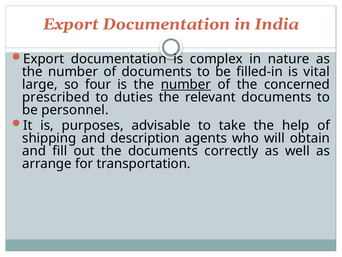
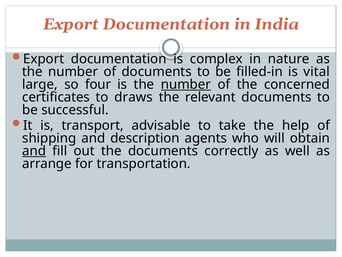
prescribed: prescribed -> certificates (56, 97)
duties: duties -> draws (134, 97)
personnel: personnel -> successful (75, 110)
purposes: purposes -> transport (93, 125)
and underline: none -> present (34, 151)
